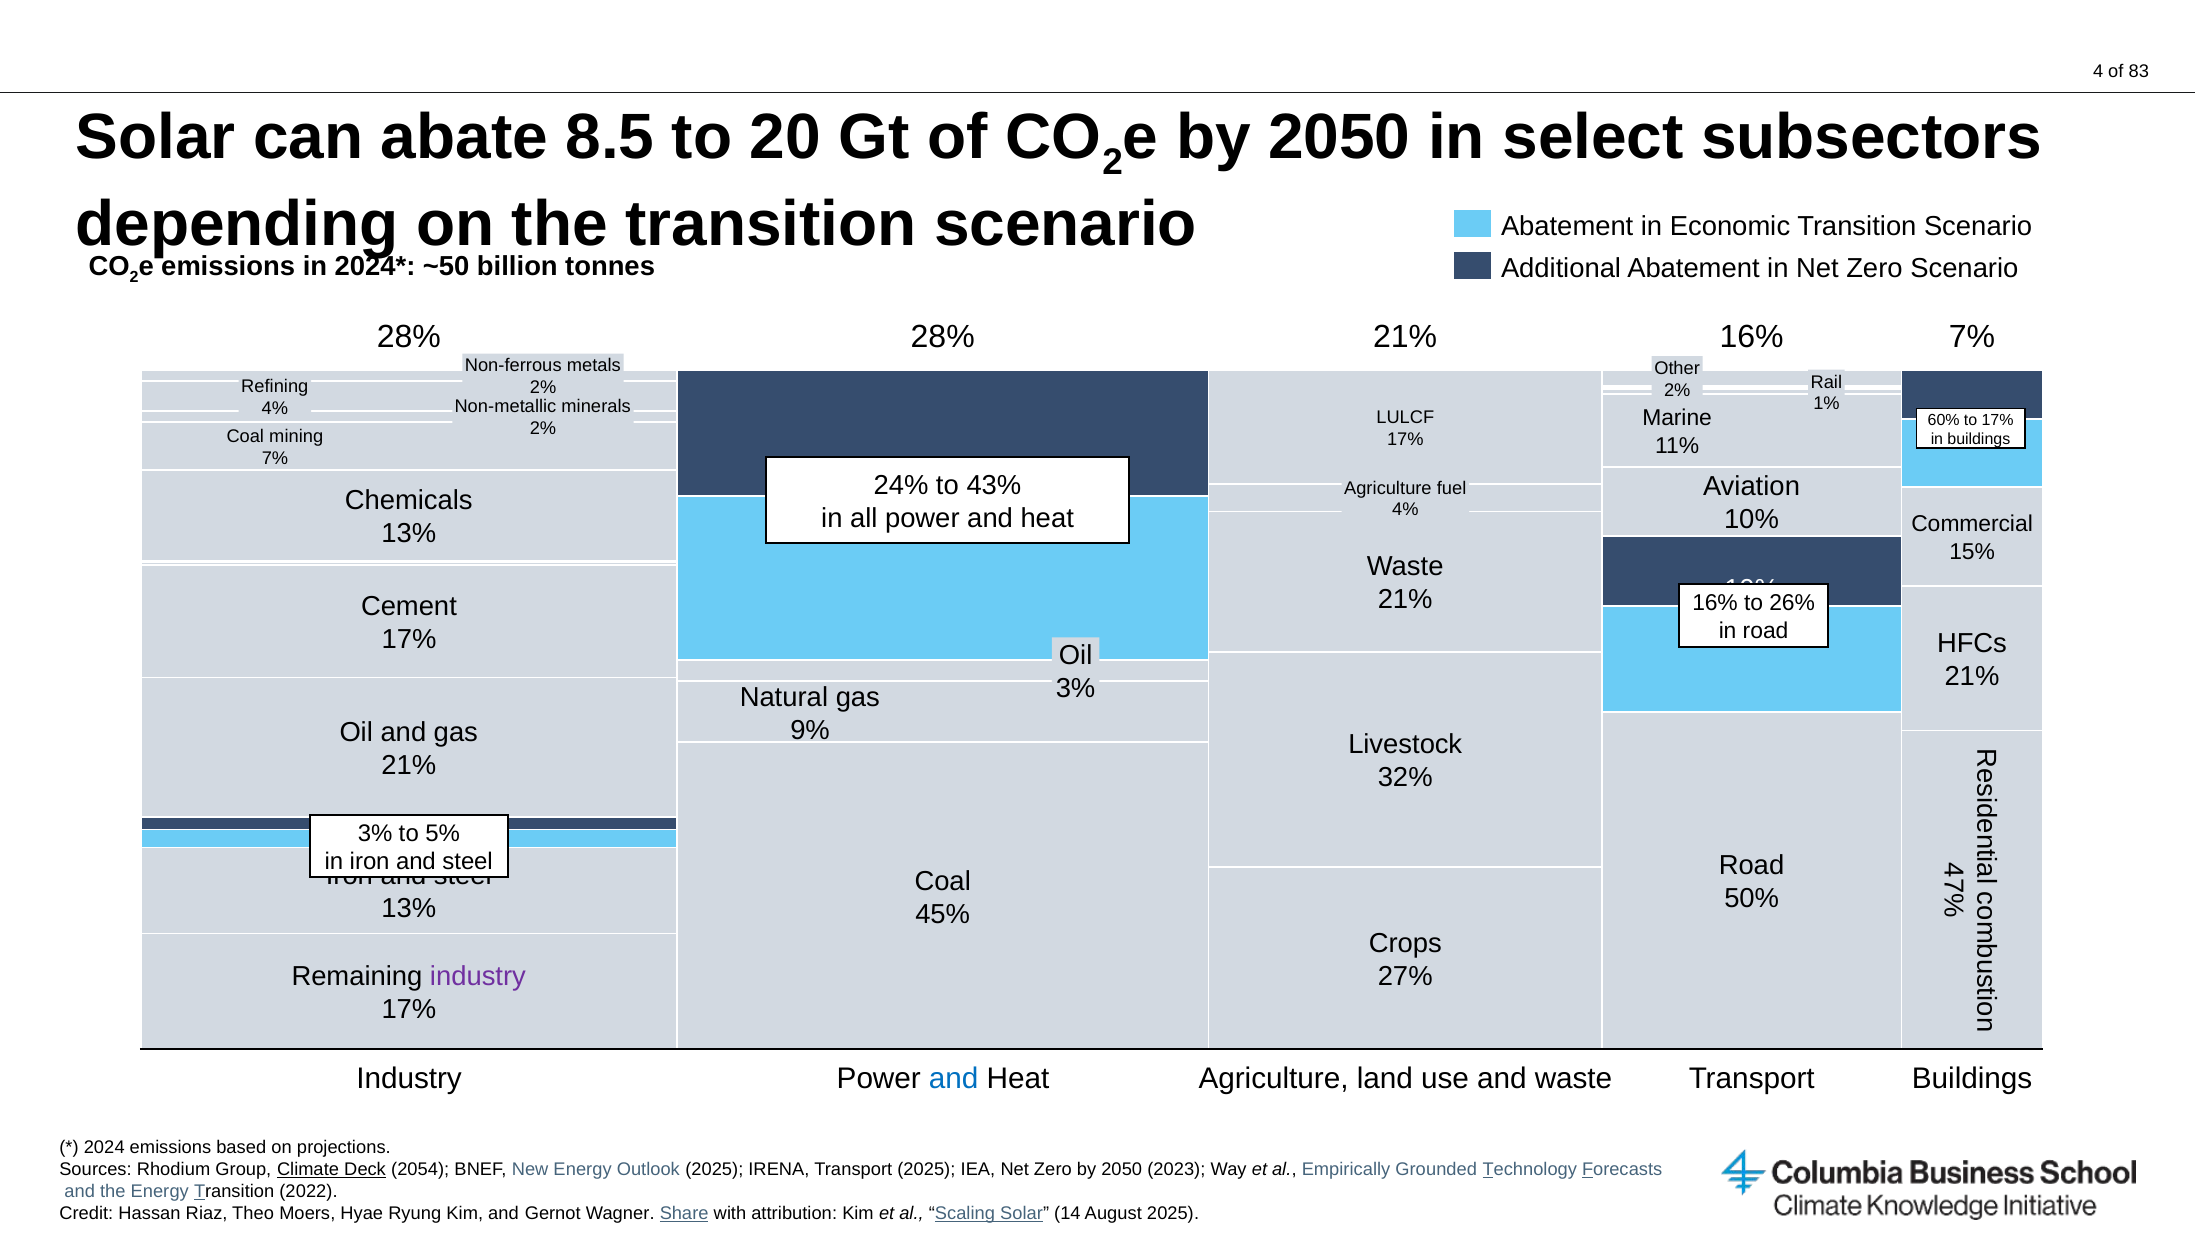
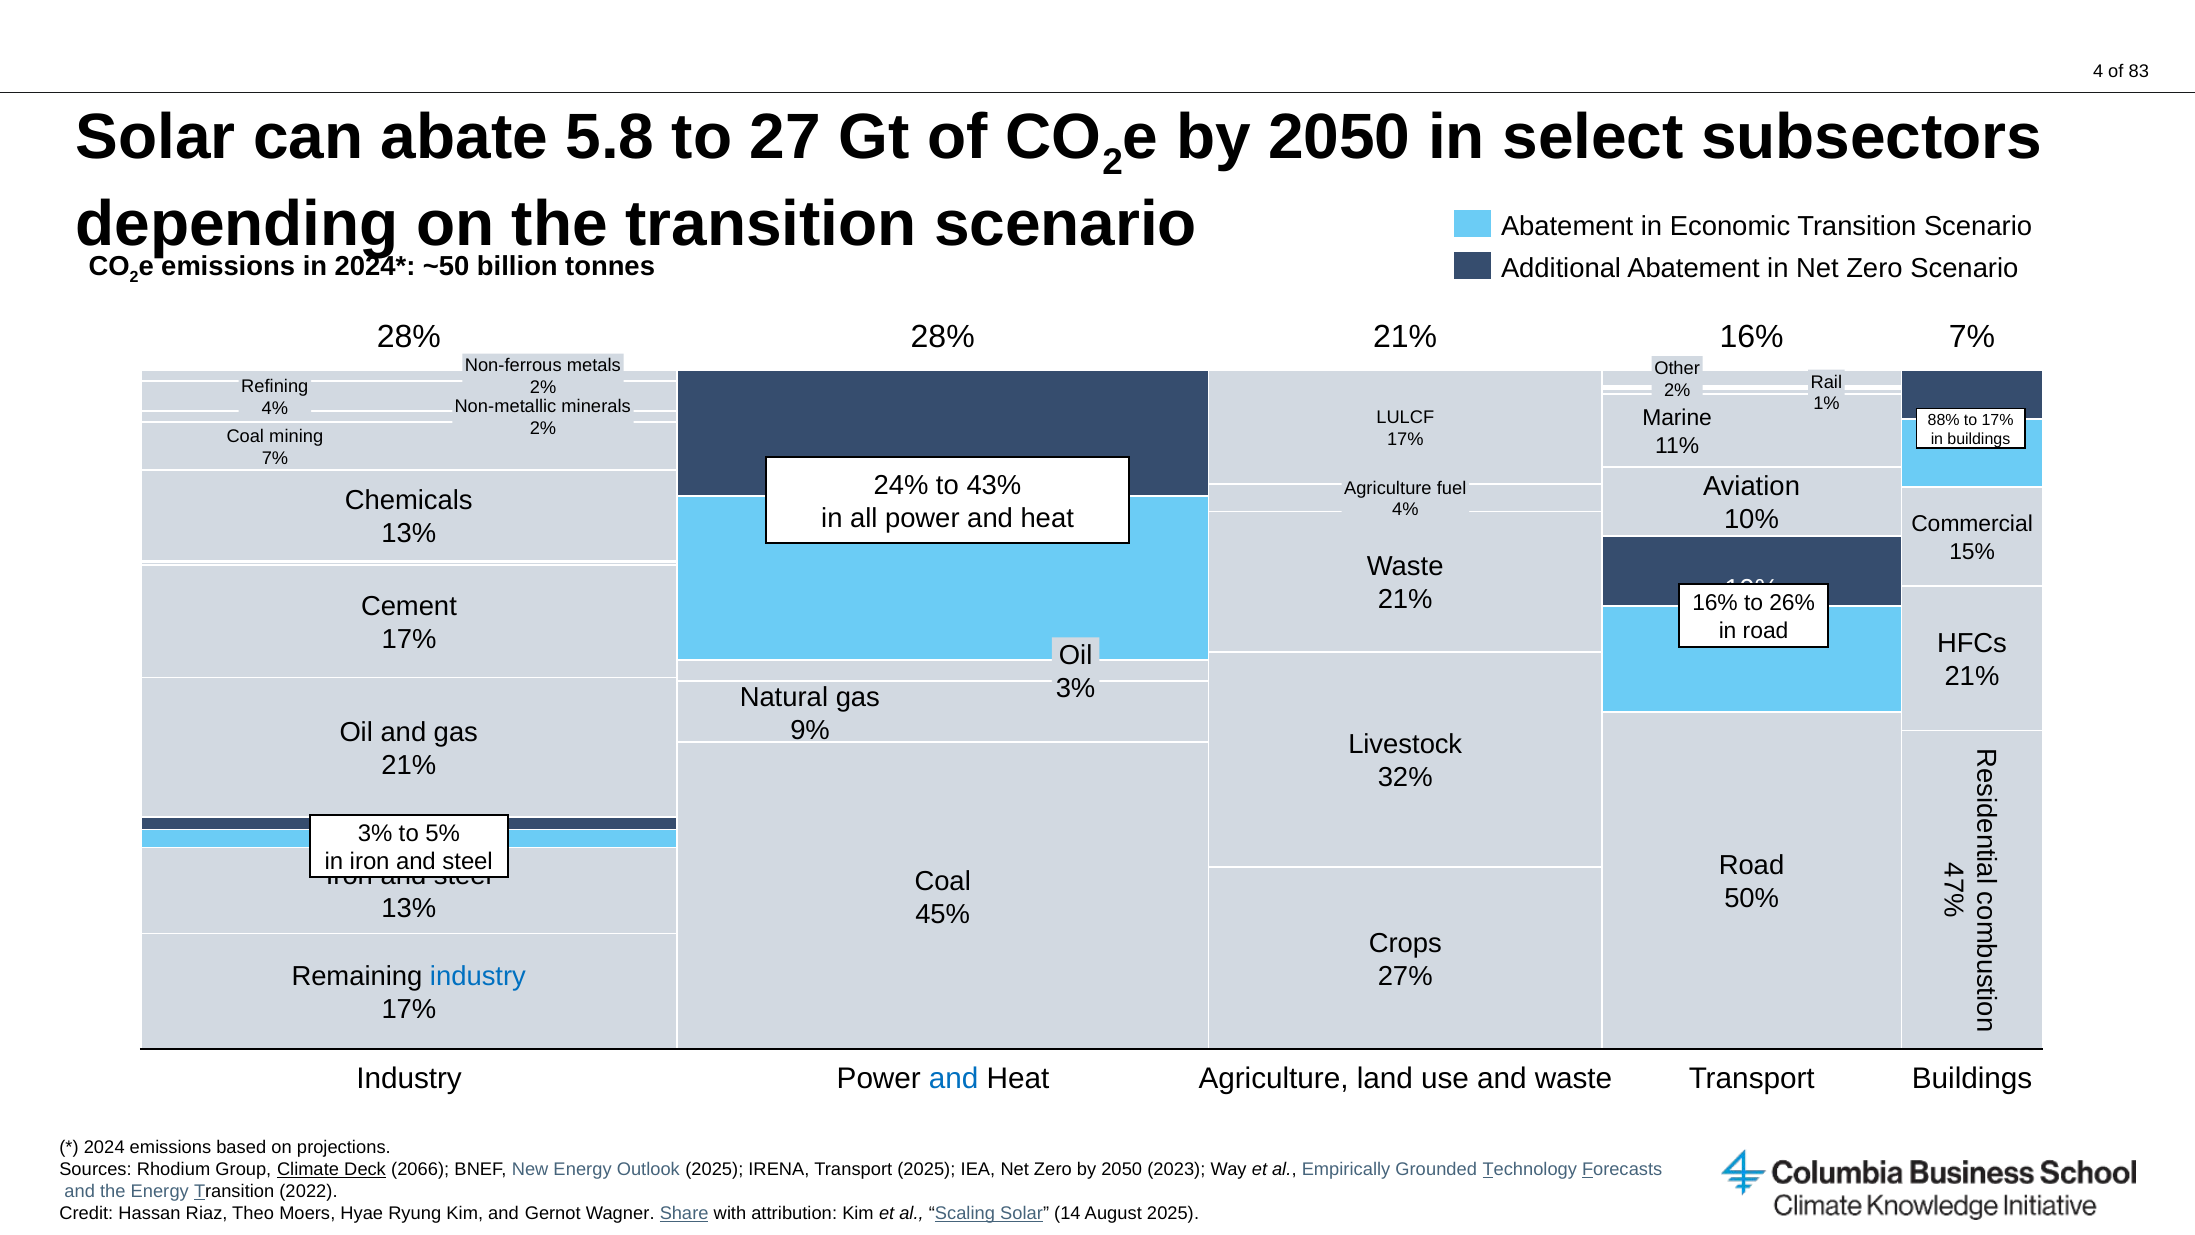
8.5: 8.5 -> 5.8 (610, 137)
20: 20 -> 27 (786, 137)
60%: 60% -> 88% (1944, 420)
industry colour: purple -> blue (478, 976)
2054: 2054 -> 2066 (420, 1169)
